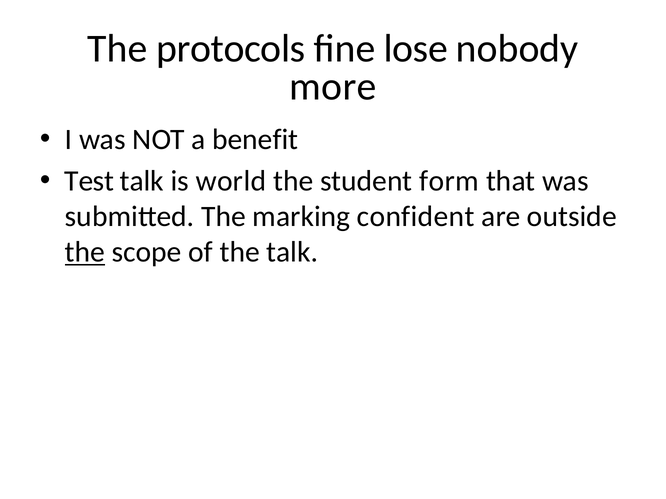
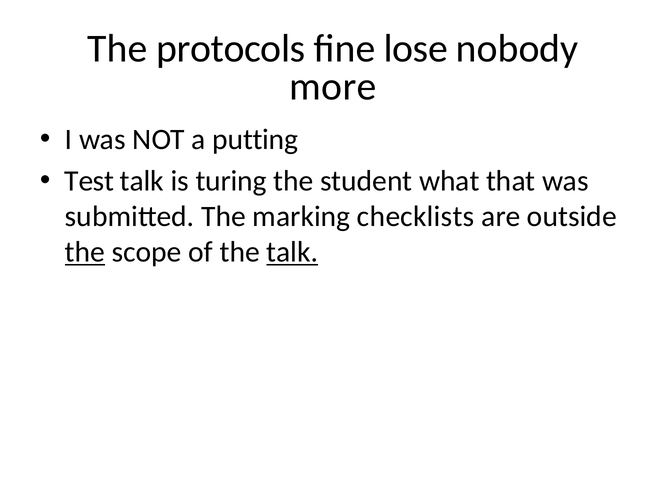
benefit: benefit -> putting (255, 140)
world: world -> turing (231, 181)
form: form -> what (449, 181)
confident: confident -> checklists (416, 217)
talk underline: none -> present (292, 252)
